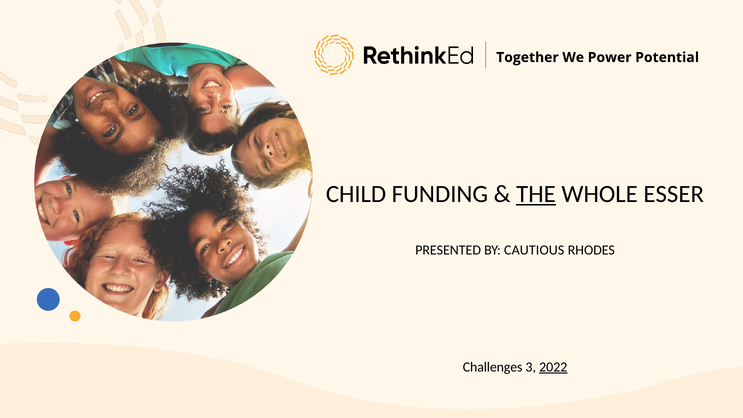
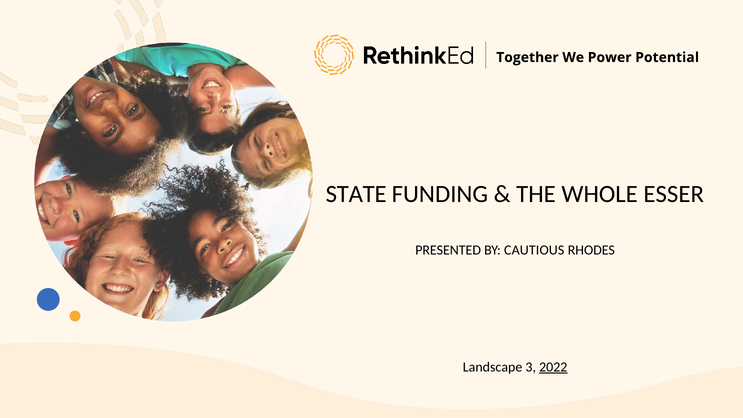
CHILD: CHILD -> STATE (356, 194)
THE underline: present -> none (536, 194)
Challenges: Challenges -> Landscape (493, 367)
